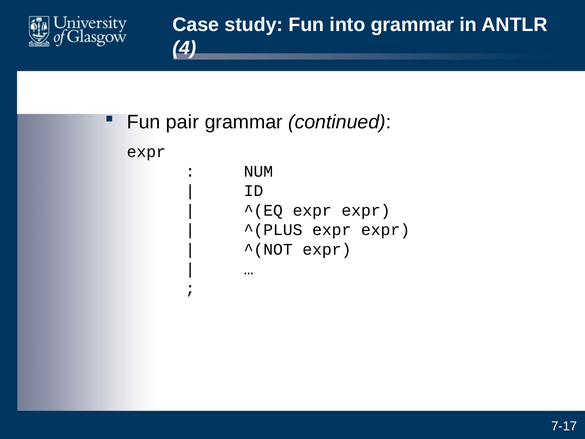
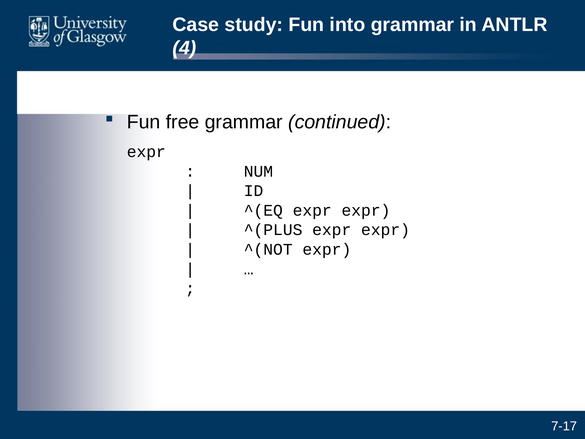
pair: pair -> free (183, 122)
